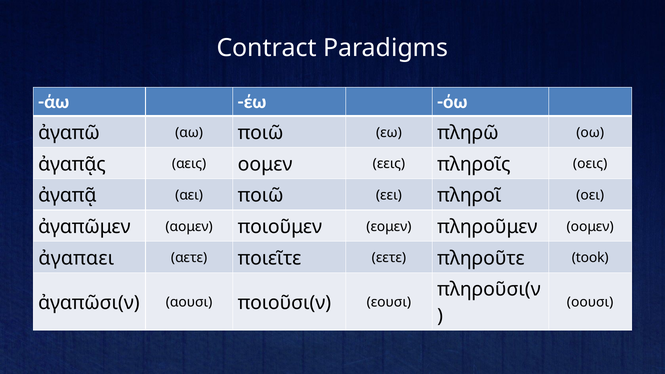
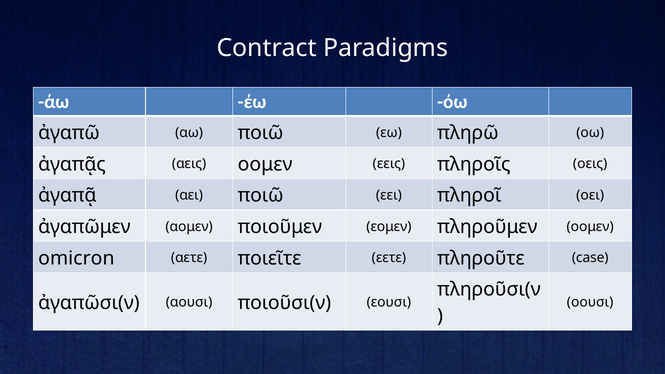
ἀγαπαει: ἀγαπαει -> omicron (76, 258)
took: took -> case (590, 258)
